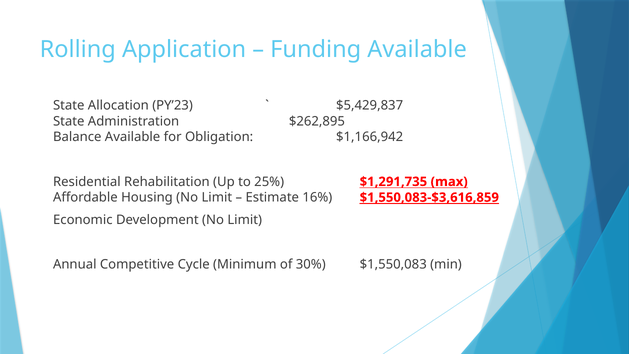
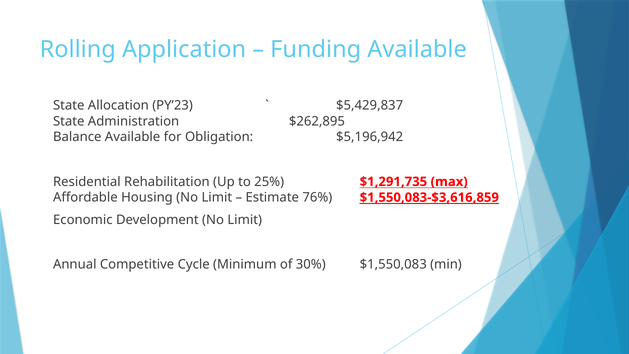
$1,166,942: $1,166,942 -> $5,196,942 (370, 137)
16%: 16% -> 76% (317, 197)
